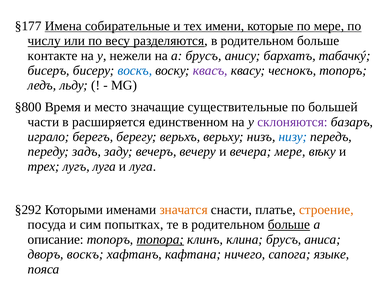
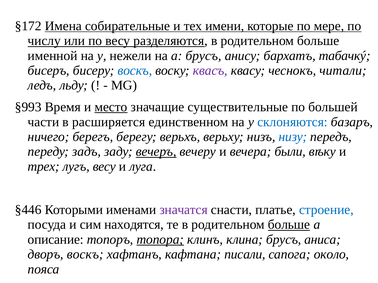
§177: §177 -> §172 (28, 26)
контакте: контакте -> именной (53, 56)
чеснокъ топоръ: топоръ -> читали (343, 71)
§800: §800 -> §993 (28, 107)
место underline: none -> present (111, 107)
склоняются colour: purple -> blue (292, 122)
играло: играло -> ничего (49, 137)
вечеръ underline: none -> present (156, 152)
вечера мере: мере -> были (290, 152)
лугъ луга: луга -> весу (104, 167)
§292: §292 -> §446 (28, 210)
значатся colour: orange -> purple (184, 210)
строение colour: orange -> blue (326, 210)
попытках: попытках -> находятся (134, 225)
ничего: ничего -> писали (245, 255)
языке: языке -> около (331, 255)
